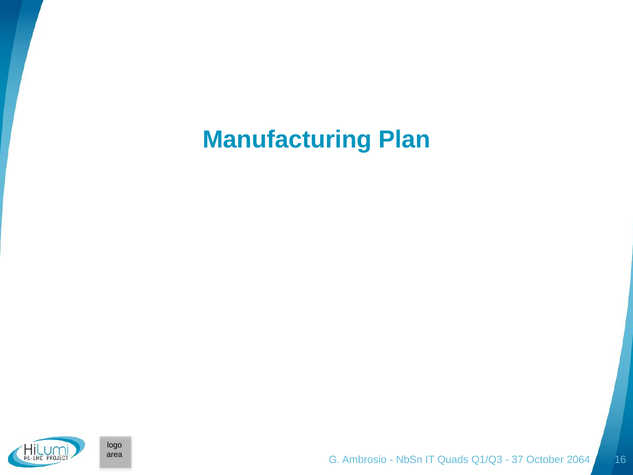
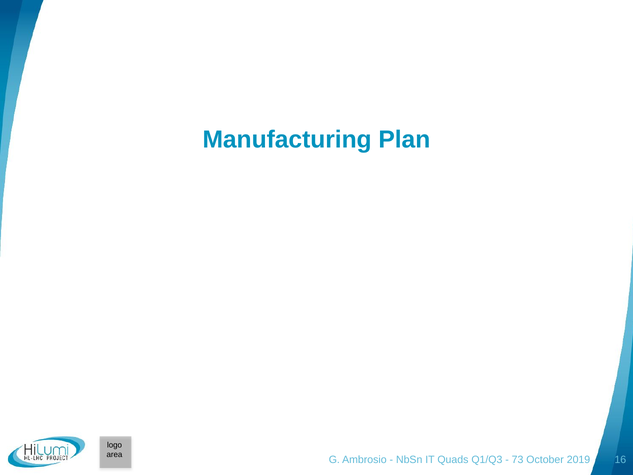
37: 37 -> 73 (518, 459)
2064: 2064 -> 2019 (578, 459)
